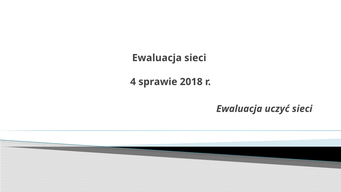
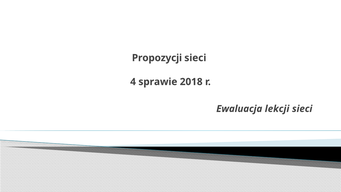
Ewaluacja: Ewaluacja -> Propozycji (157, 58)
uczyć: uczyć -> lekcji (277, 109)
